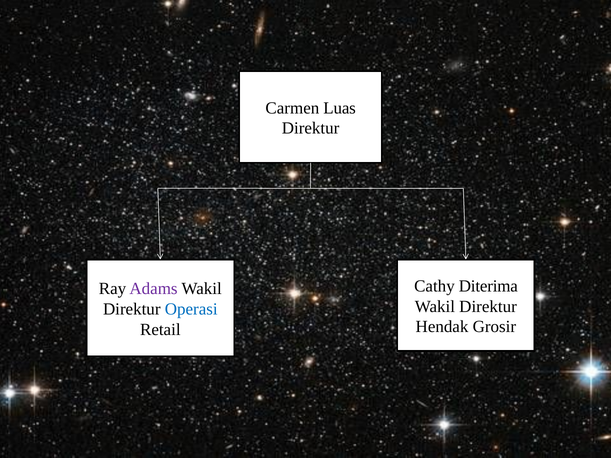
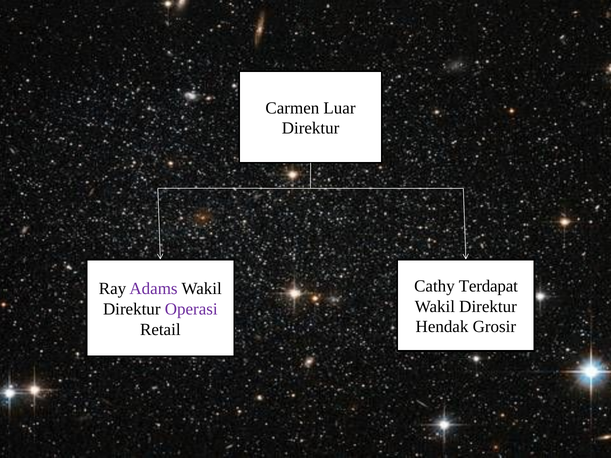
Luas: Luas -> Luar (340, 108)
Diterima: Diterima -> Terdapat (488, 286)
Operasi colour: blue -> purple (191, 309)
